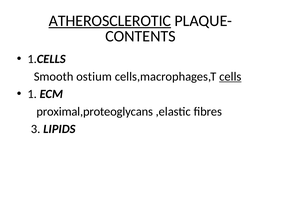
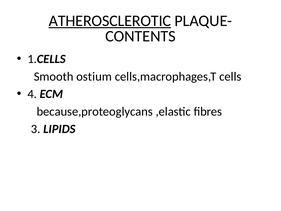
cells underline: present -> none (230, 76)
1: 1 -> 4 (32, 94)
proximal,proteoglycans: proximal,proteoglycans -> because,proteoglycans (95, 111)
